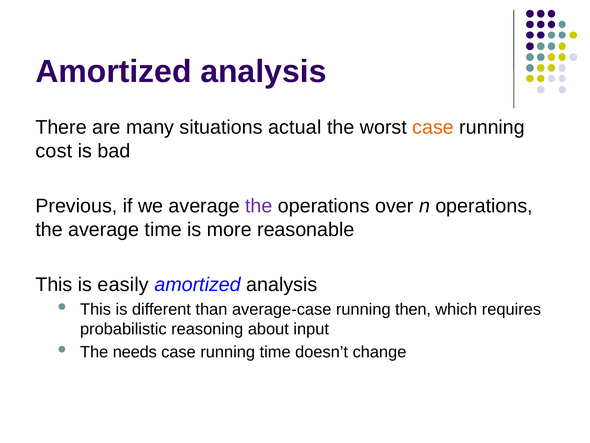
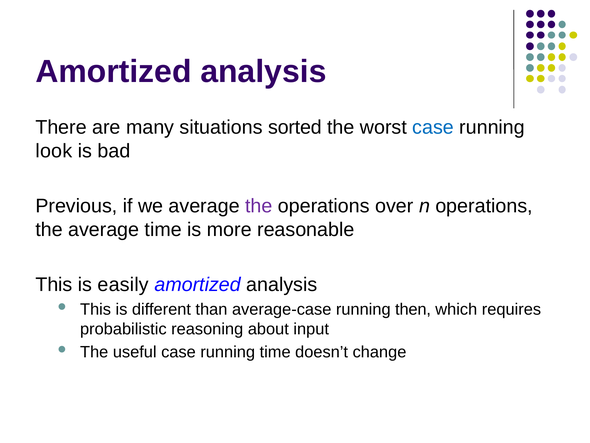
actual: actual -> sorted (295, 127)
case colour: orange -> blue (433, 127)
cost: cost -> look (54, 151)
needs: needs -> useful (135, 352)
